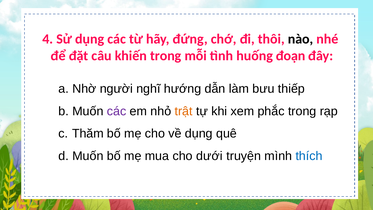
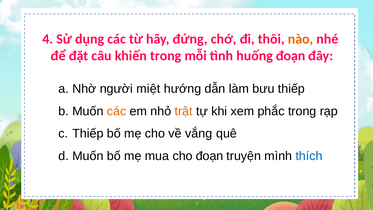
nào colour: black -> orange (301, 39)
nghĩ: nghĩ -> miệt (148, 89)
các colour: purple -> orange (117, 111)
Thăm: Thăm -> Thiếp (88, 133)
về dụng: dụng -> vắng (199, 133)
cho dưới: dưới -> đoạn (210, 156)
